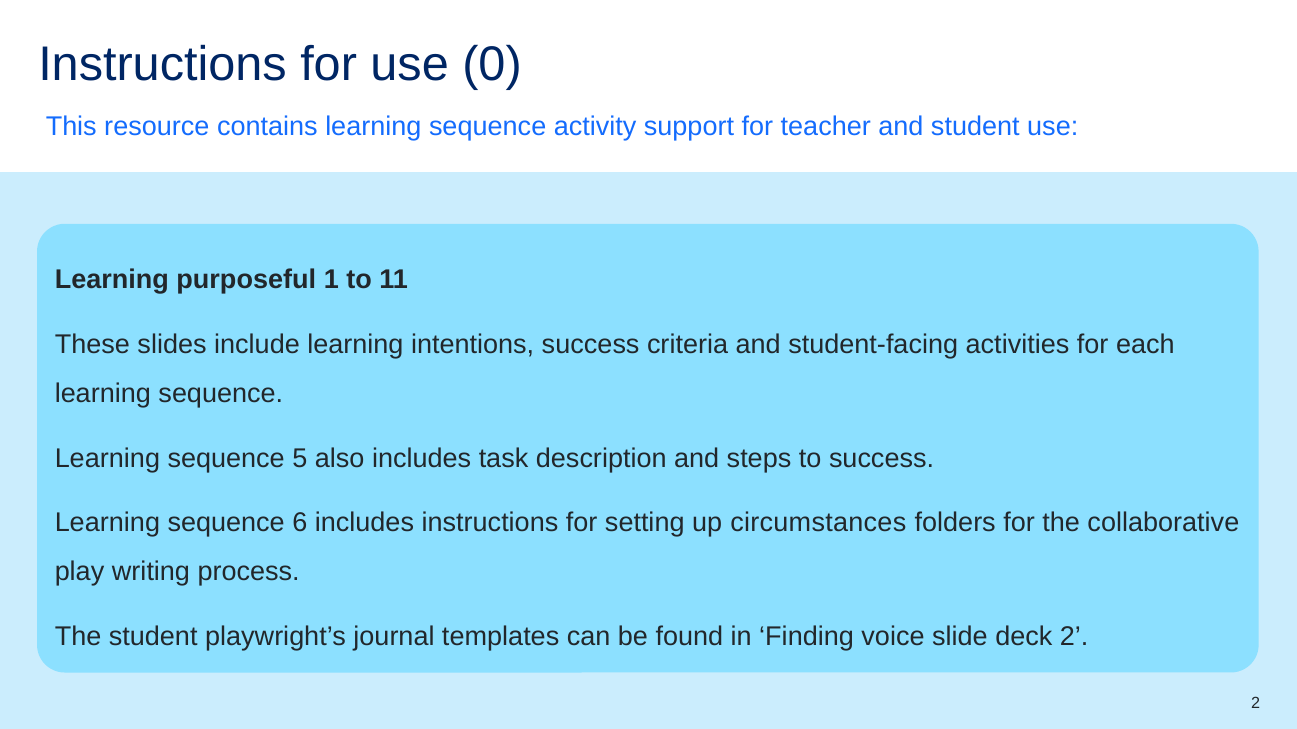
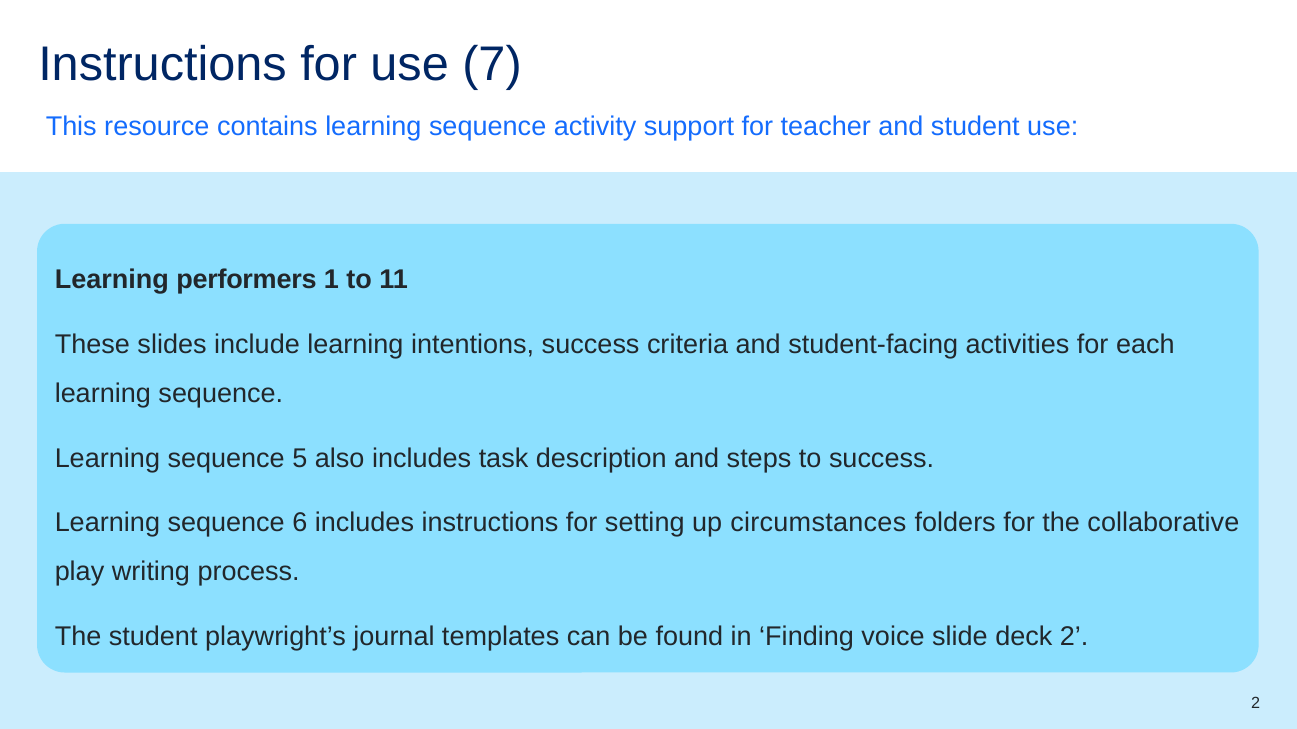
0: 0 -> 7 (492, 64)
purposeful: purposeful -> performers (246, 280)
